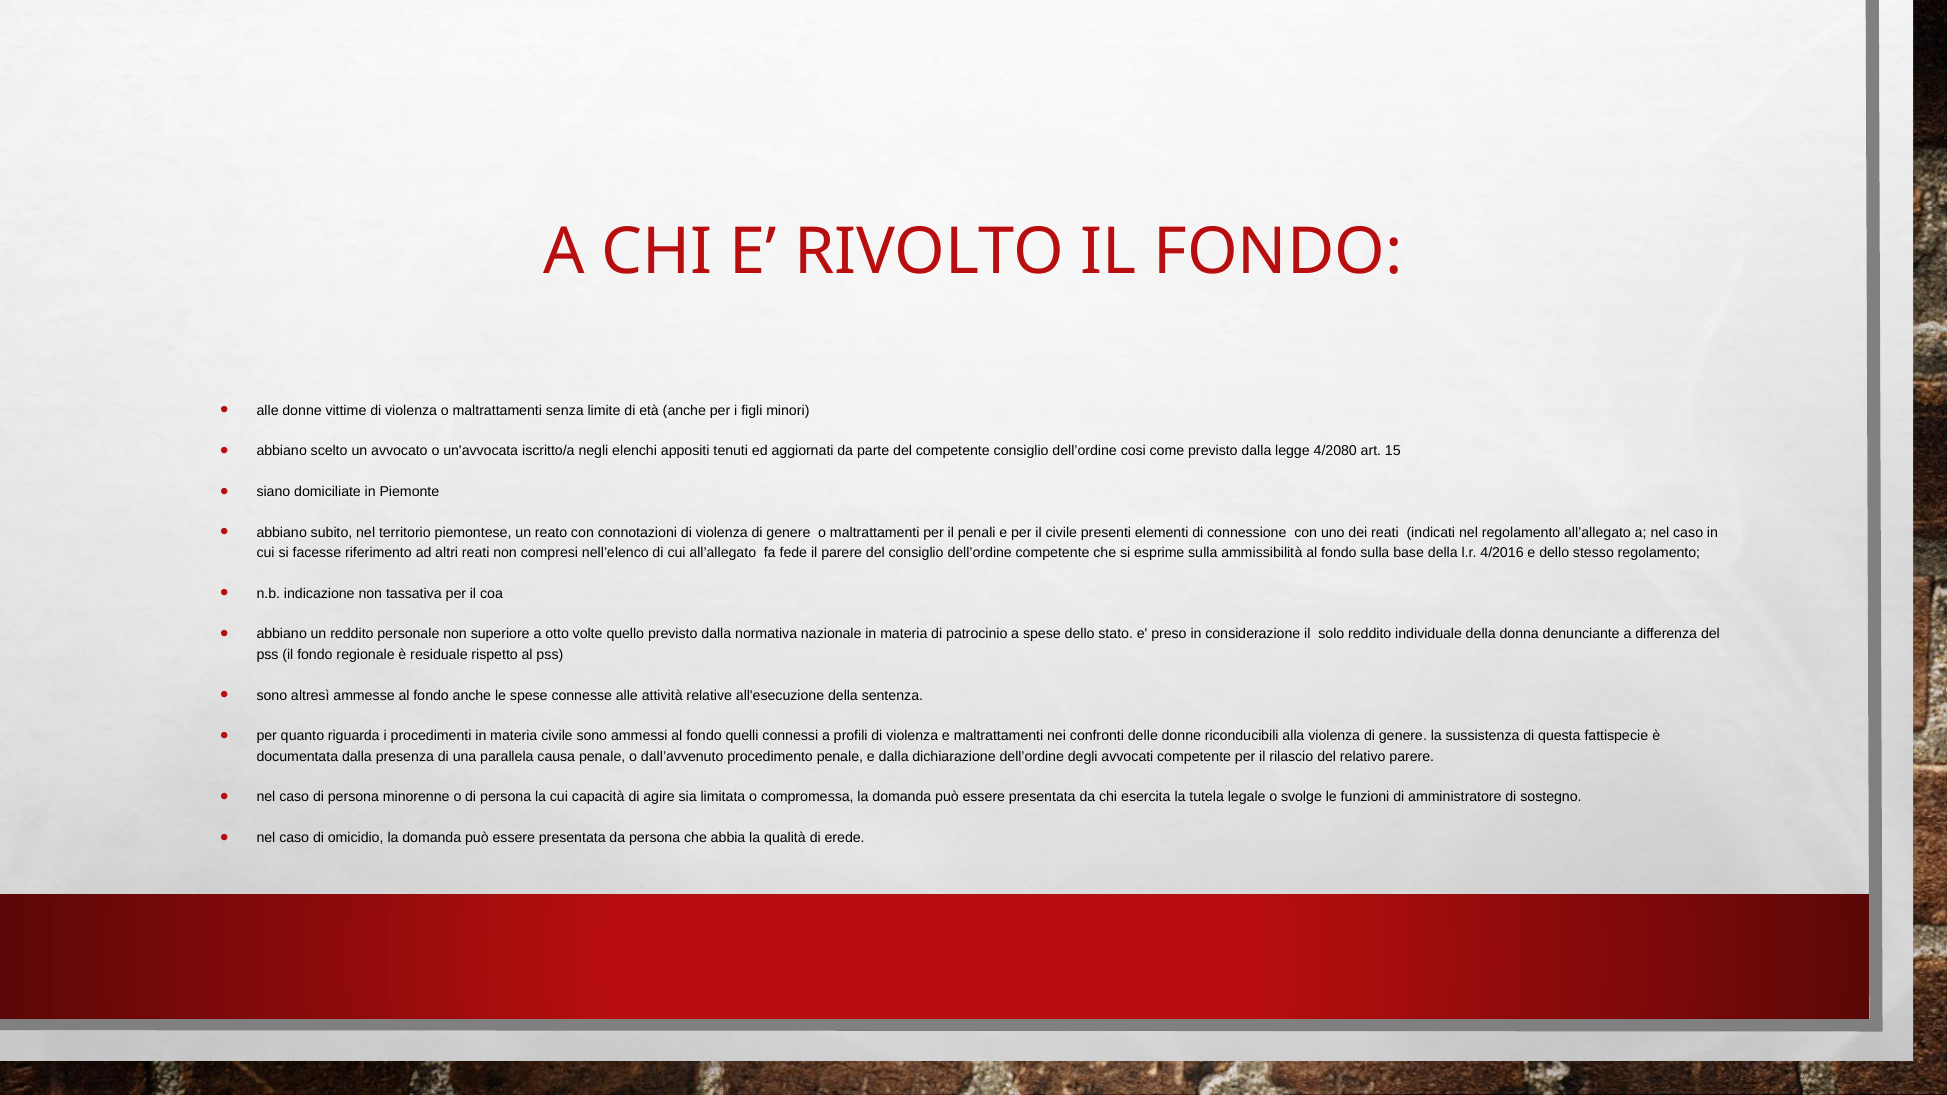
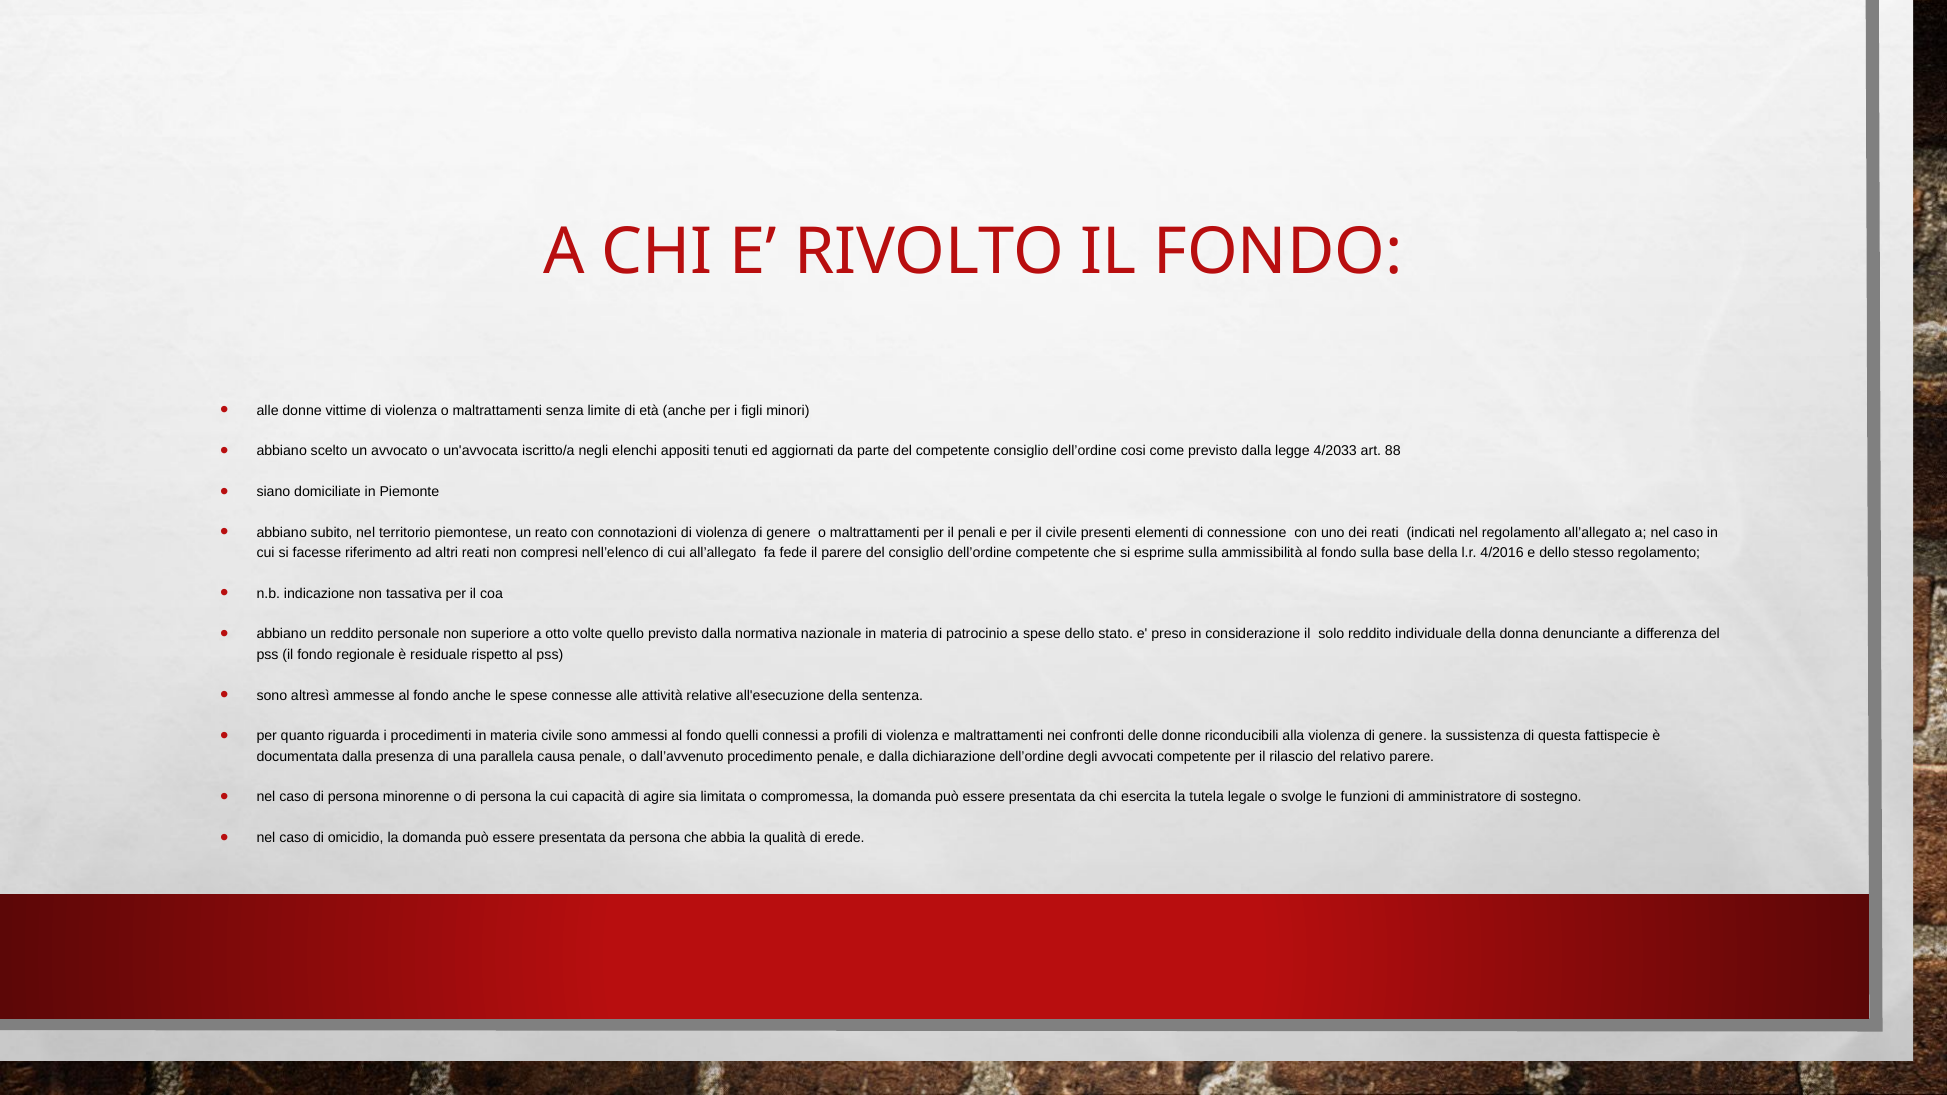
4/2080: 4/2080 -> 4/2033 (1335, 451)
15: 15 -> 88 (1393, 451)
